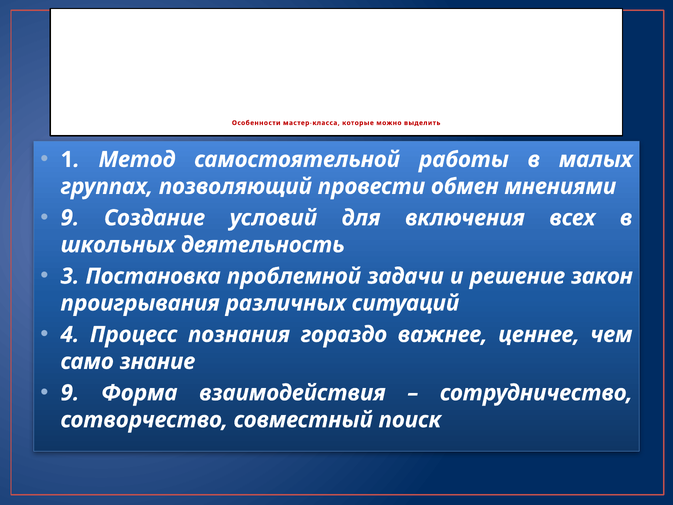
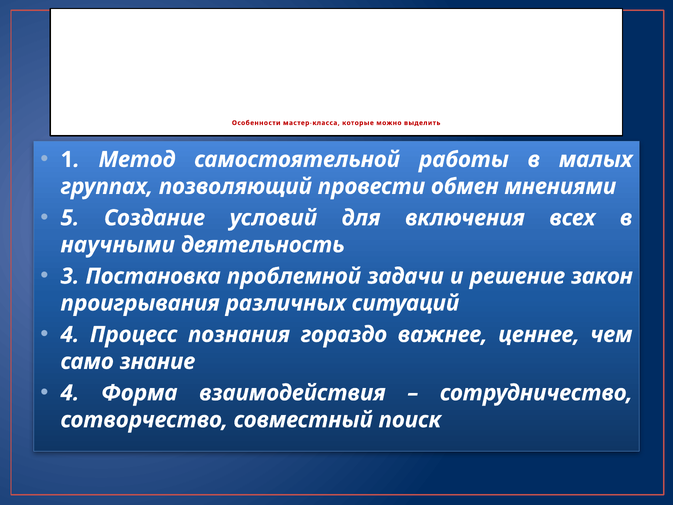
9: 9 -> 5 (70, 218)
школьных: школьных -> научными (118, 245)
9: 9 -> 4 (70, 393)
